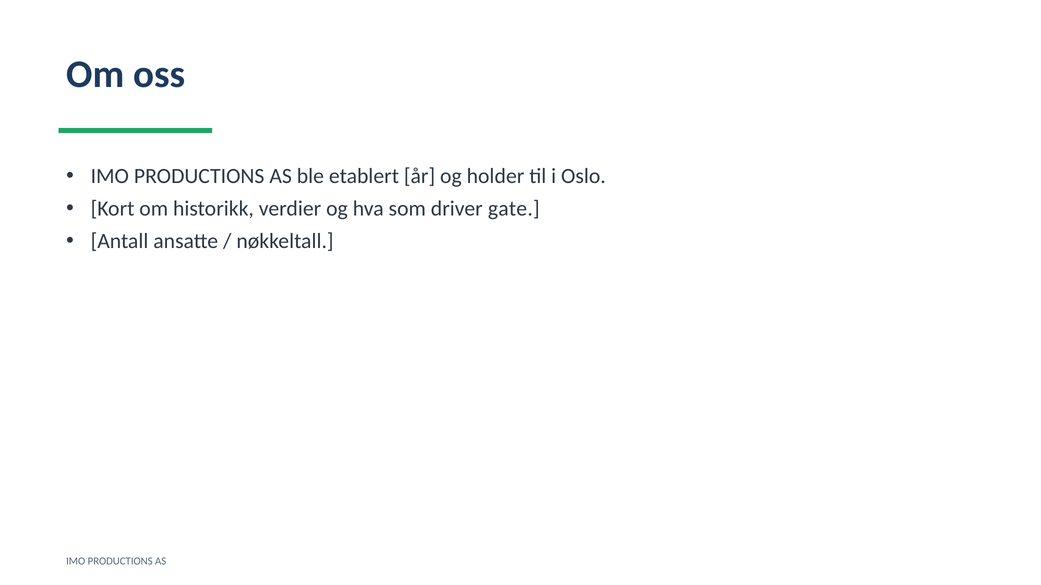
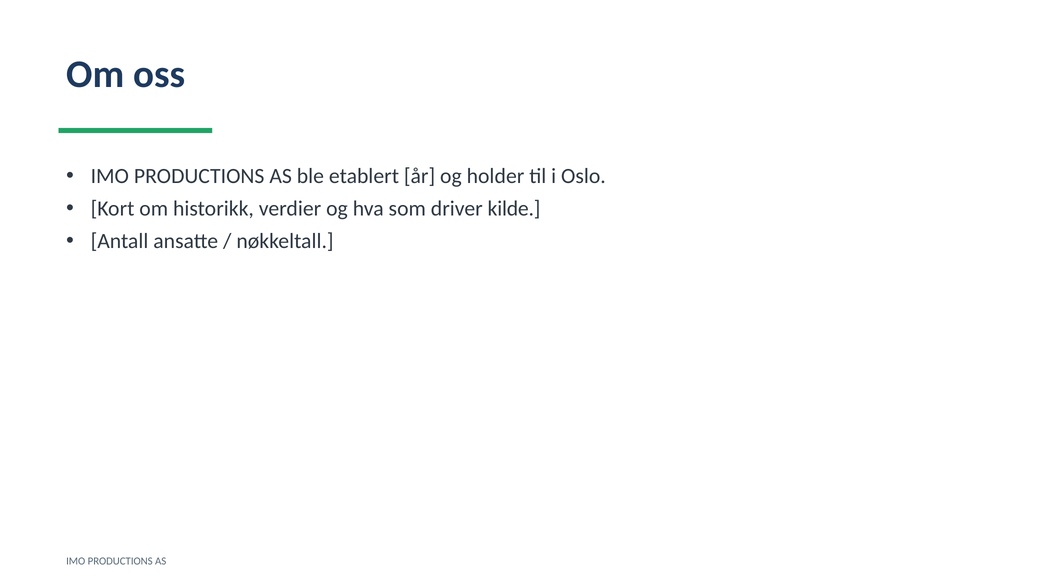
gate: gate -> kilde (514, 209)
